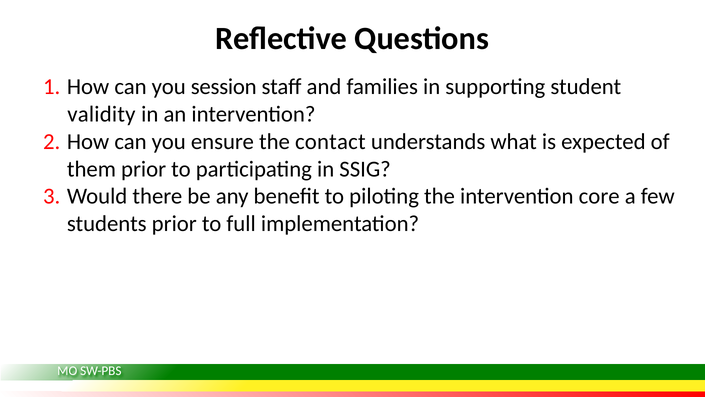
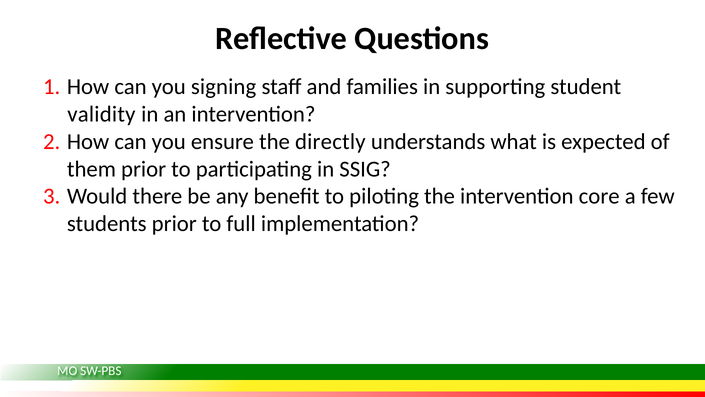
session: session -> signing (224, 87)
contact: contact -> directly (330, 141)
